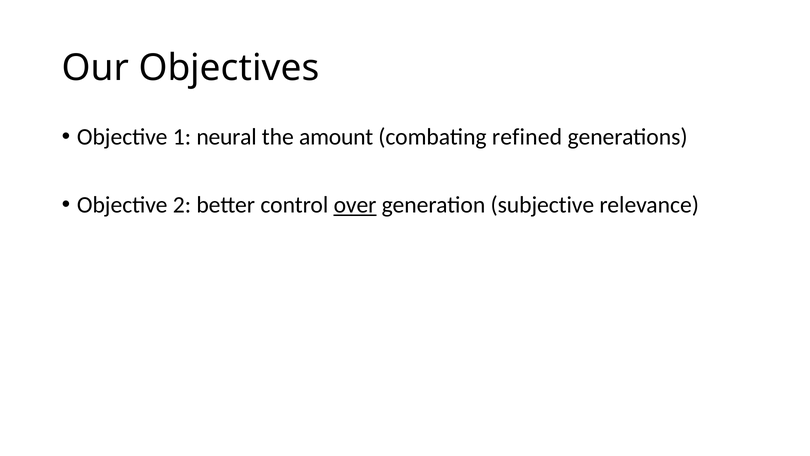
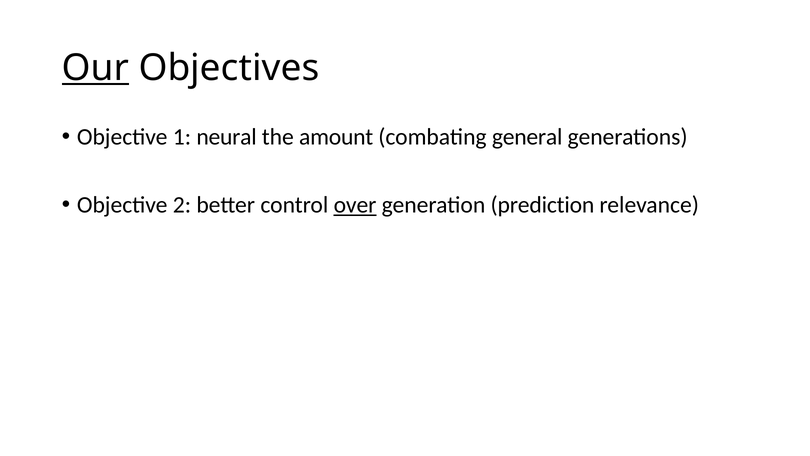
Our underline: none -> present (95, 68)
refined: refined -> general (527, 137)
subjective: subjective -> prediction (542, 205)
